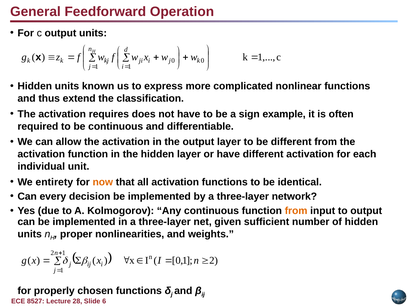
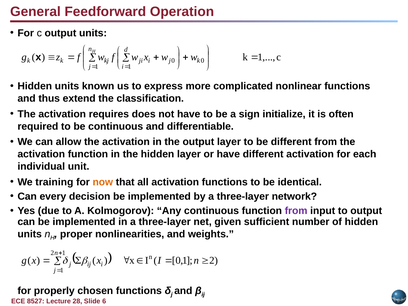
example: example -> initialize (284, 114)
entirety: entirety -> training (54, 182)
from colour: orange -> purple (296, 211)
